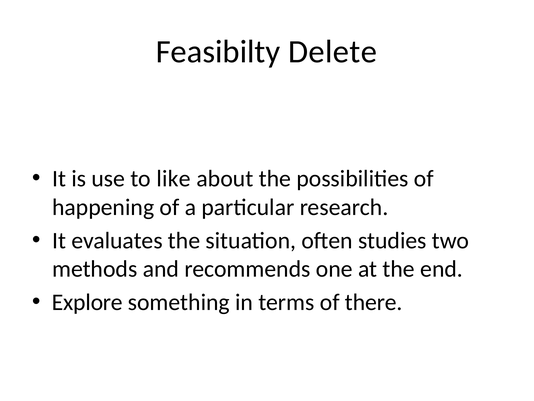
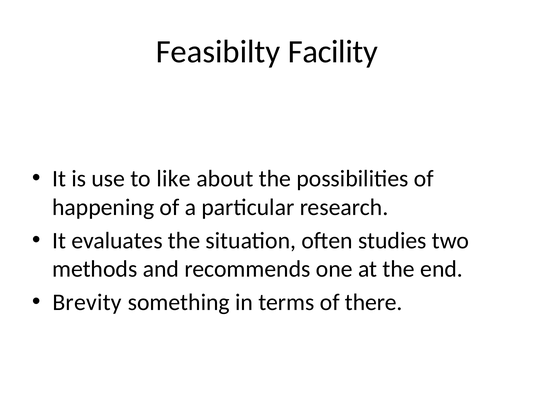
Delete: Delete -> Facility (333, 52)
Explore: Explore -> Brevity (87, 302)
